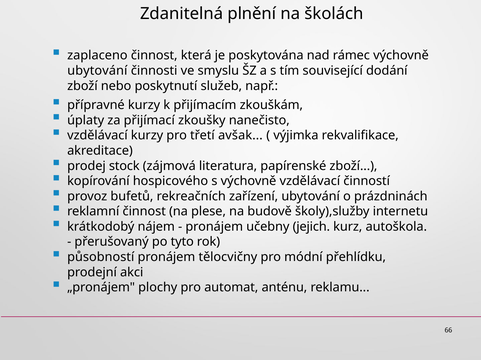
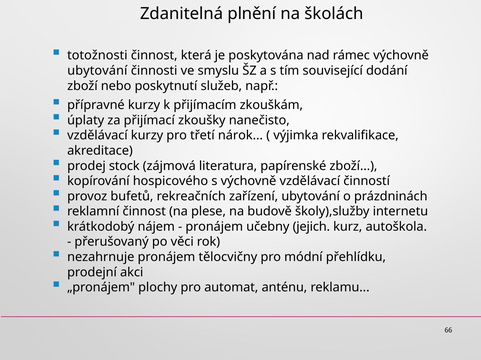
zaplaceno: zaplaceno -> totožnosti (97, 56)
avšak: avšak -> nárok (240, 136)
tyto: tyto -> věci (182, 242)
působností: působností -> nezahrnuje (101, 258)
